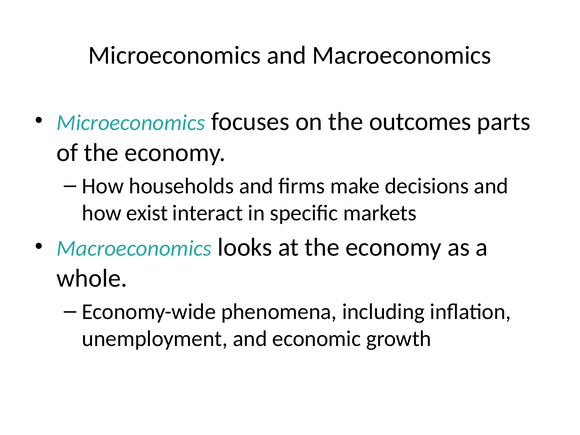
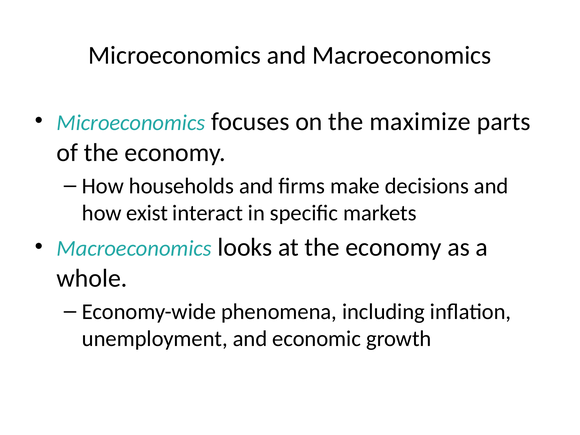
outcomes: outcomes -> maximize (420, 122)
